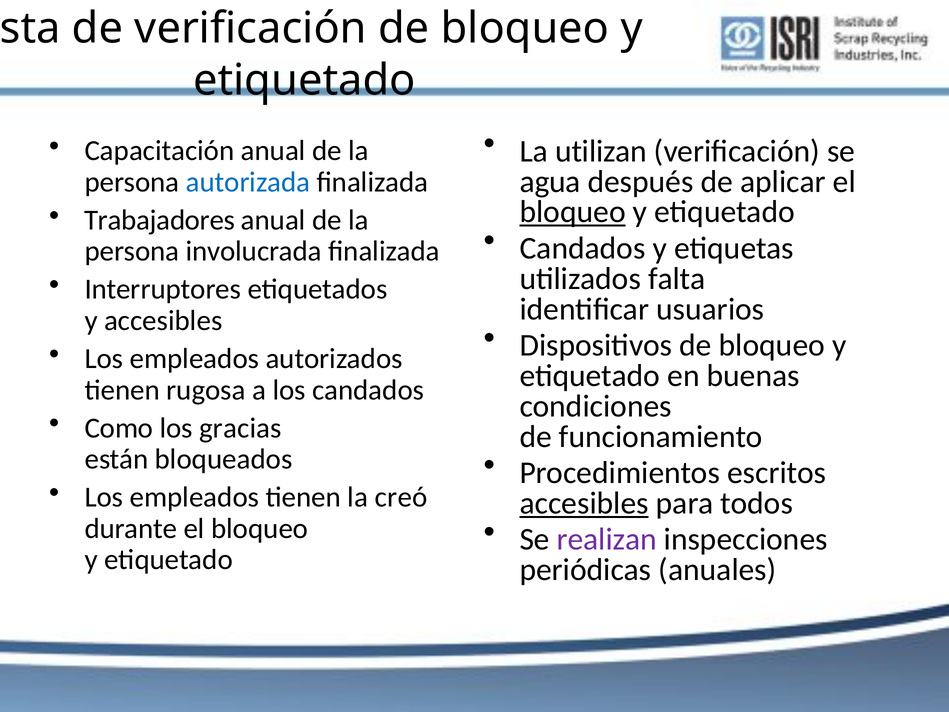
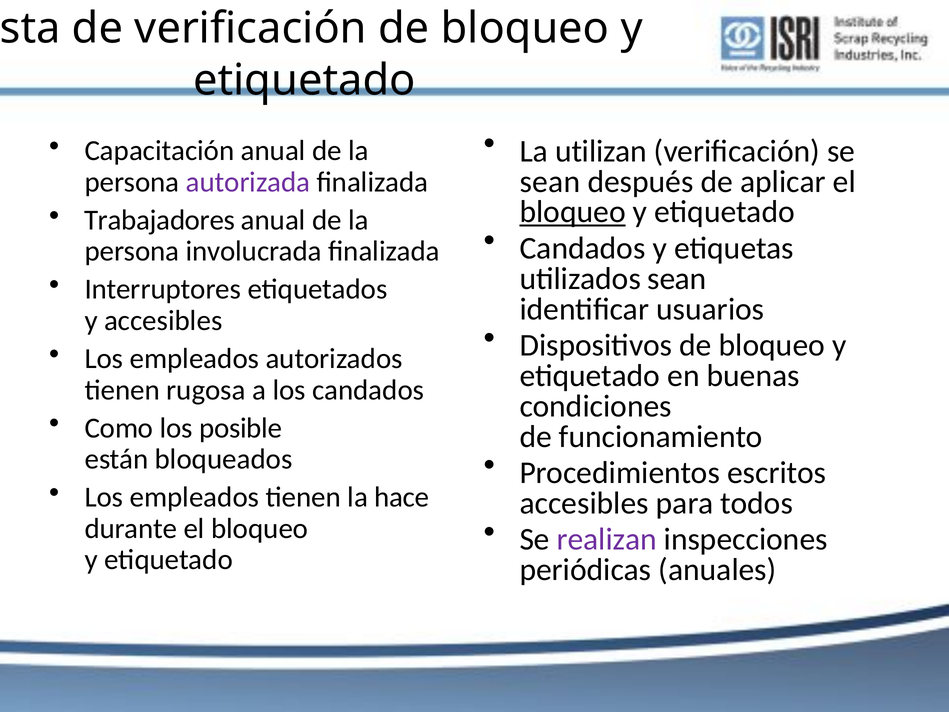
agua: agua -> sean (550, 182)
autorizada colour: blue -> purple (248, 182)
utilizados falta: falta -> sean (677, 279)
gracias: gracias -> posible (241, 428)
creó: creó -> hace (402, 497)
accesibles underline: present -> none (584, 503)
